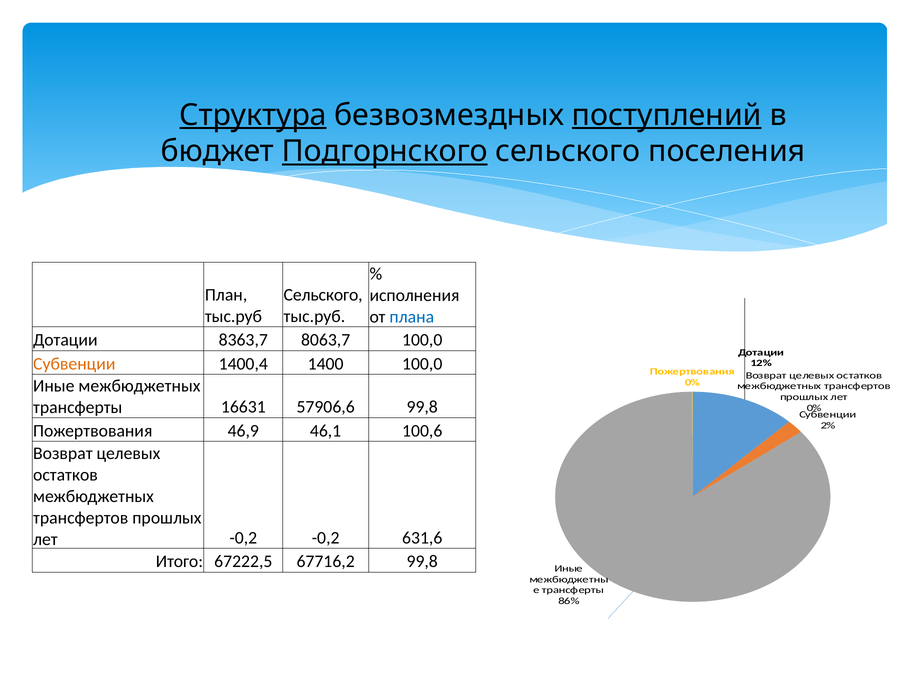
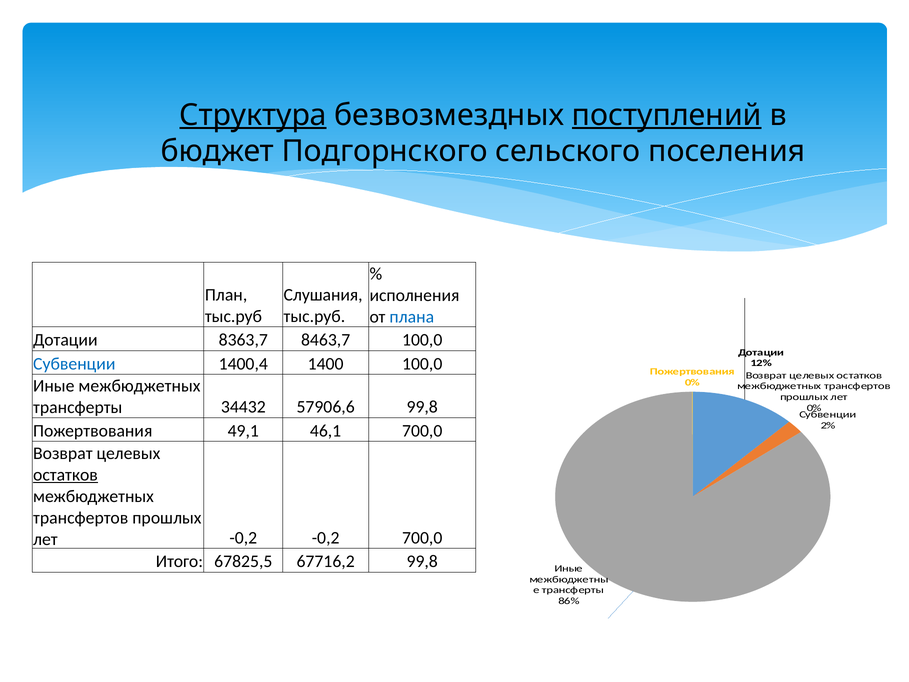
Подгорнского underline: present -> none (385, 151)
Сельского: Сельского -> Слушания (323, 295)
8063,7: 8063,7 -> 8463,7 (326, 340)
Субвенции colour: orange -> blue (74, 364)
16631: 16631 -> 34432 (243, 407)
46,9: 46,9 -> 49,1 (243, 431)
46,1 100,6: 100,6 -> 700,0 (422, 431)
остатков underline: none -> present (65, 475)
-0,2 631,6: 631,6 -> 700,0 (422, 538)
67222,5: 67222,5 -> 67825,5 (243, 561)
